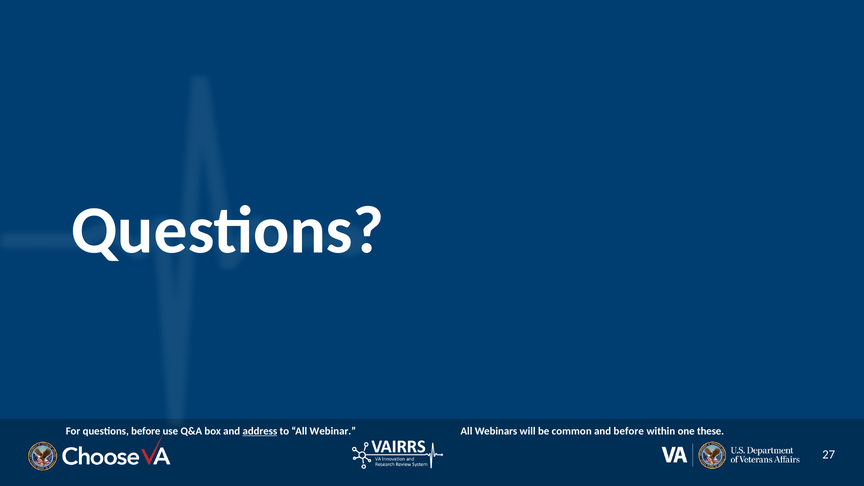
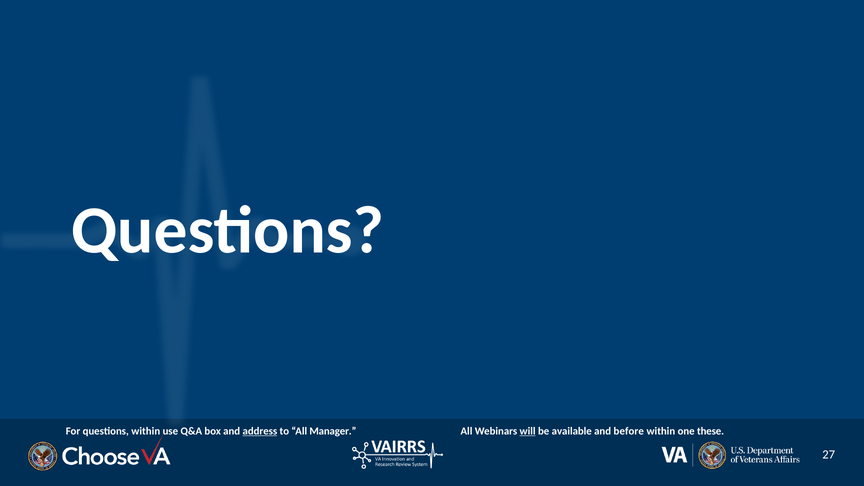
questions before: before -> within (146, 431)
Webinar: Webinar -> Manager (333, 431)
will underline: none -> present (528, 431)
common: common -> available (572, 431)
